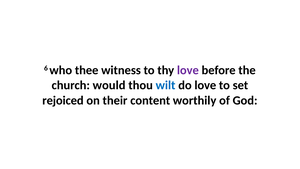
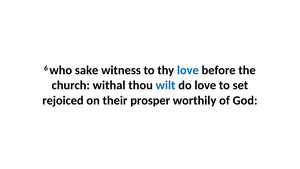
thee: thee -> sake (87, 70)
love colour: purple -> blue (188, 70)
would: would -> withal (109, 85)
content: content -> prosper (150, 100)
